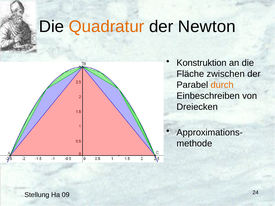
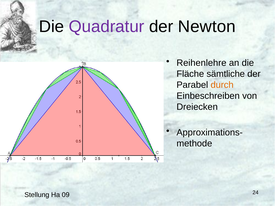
Quadratur colour: orange -> purple (107, 27)
Konstruktion: Konstruktion -> Reihenlehre (201, 63)
zwischen: zwischen -> sämtliche (226, 74)
